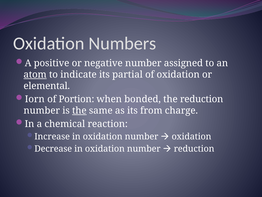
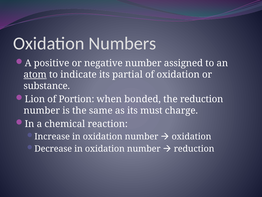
elemental: elemental -> substance (47, 86)
Iorn: Iorn -> Lion (35, 99)
the underline: present -> none (79, 110)
from: from -> must (151, 110)
